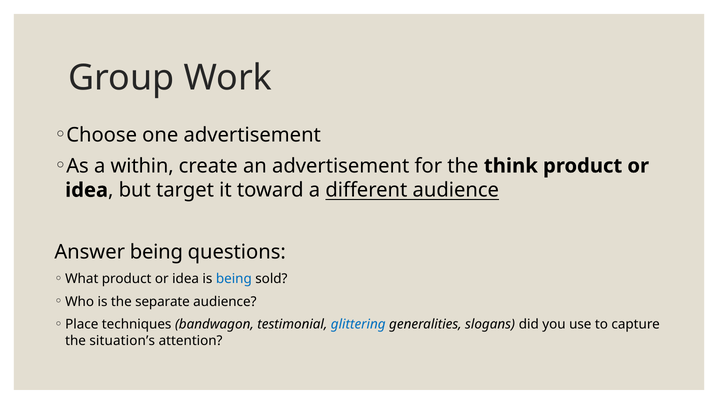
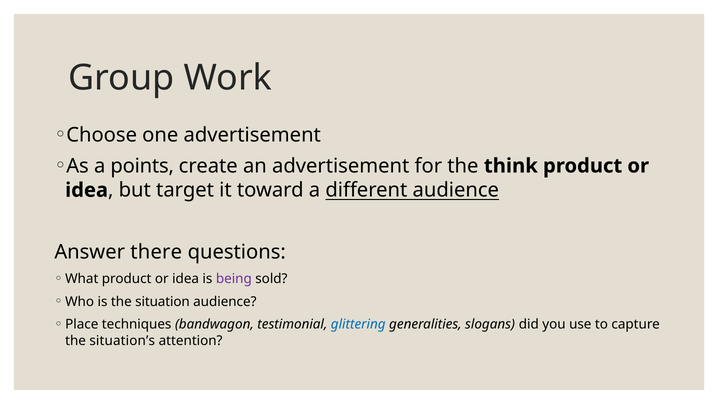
within: within -> points (142, 166)
Answer being: being -> there (156, 252)
being colour: blue -> purple (234, 279)
separate: separate -> situation (162, 301)
